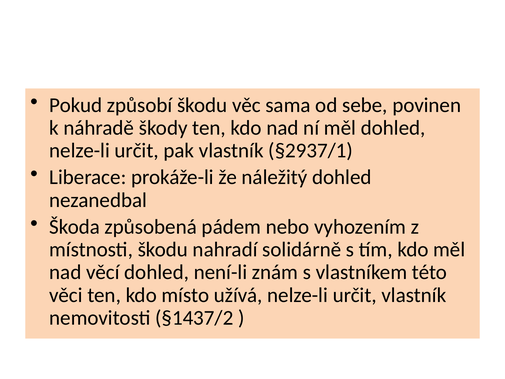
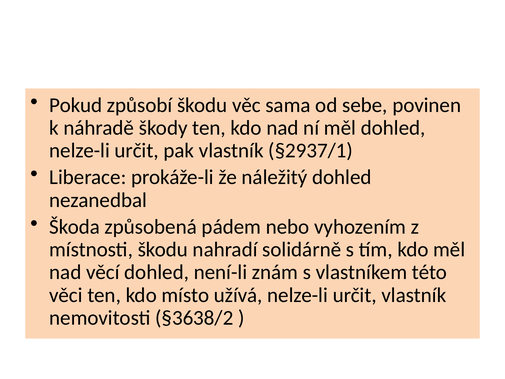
§1437/2: §1437/2 -> §3638/2 (194, 318)
